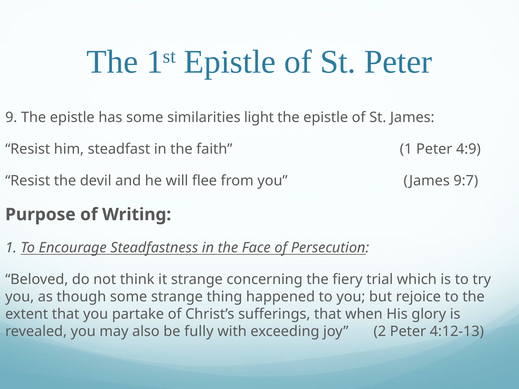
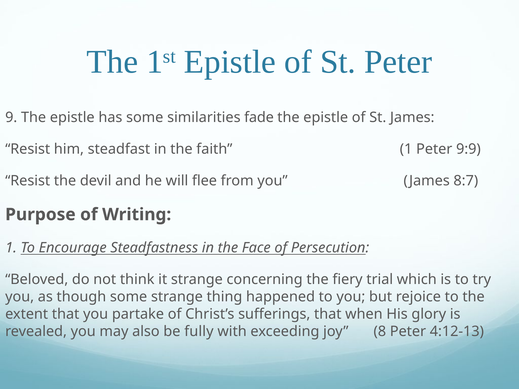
light: light -> fade (259, 118)
4:9: 4:9 -> 9:9 (468, 149)
9:7: 9:7 -> 8:7 (466, 181)
2: 2 -> 8 (380, 332)
